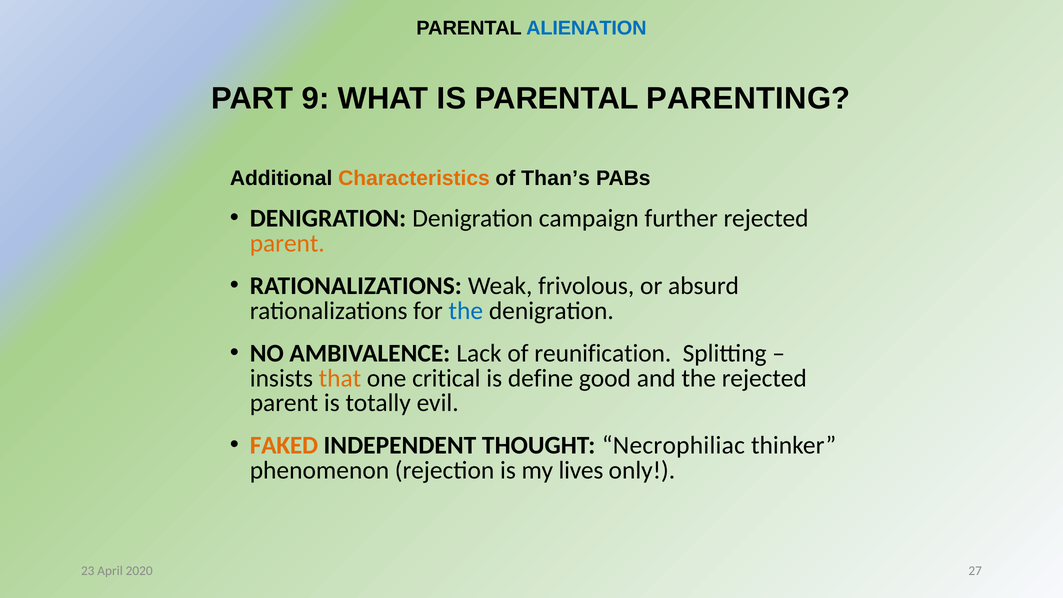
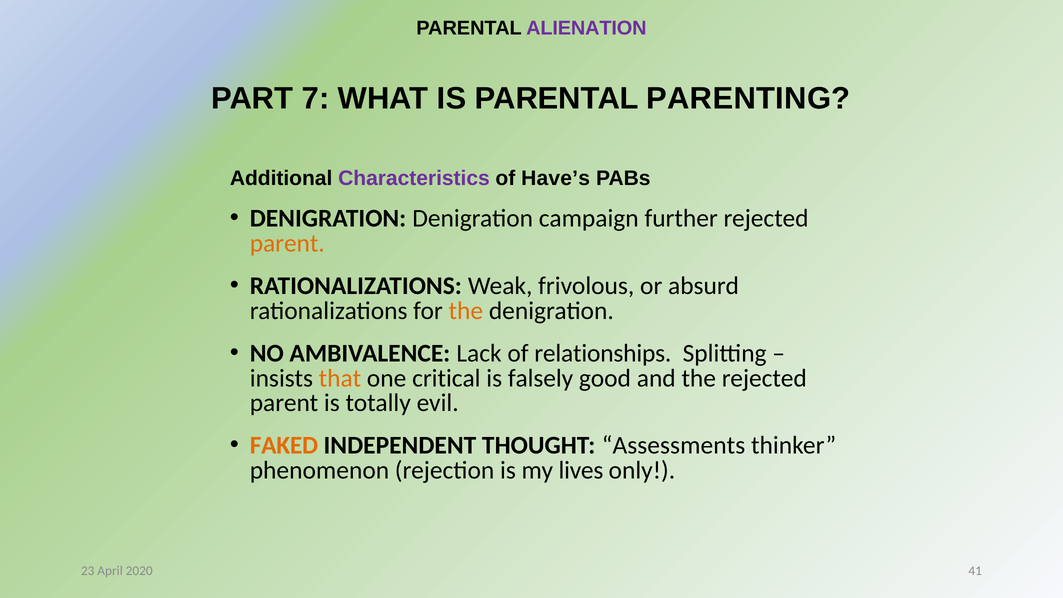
ALIENATION colour: blue -> purple (586, 28)
9: 9 -> 7 (316, 99)
Characteristics colour: orange -> purple (414, 178)
Than’s: Than’s -> Have’s (556, 178)
the colour: blue -> orange (466, 311)
reunification: reunification -> relationships (603, 353)
define: define -> falsely (541, 378)
Necrophiliac: Necrophiliac -> Assessments (674, 445)
27: 27 -> 41 (975, 571)
